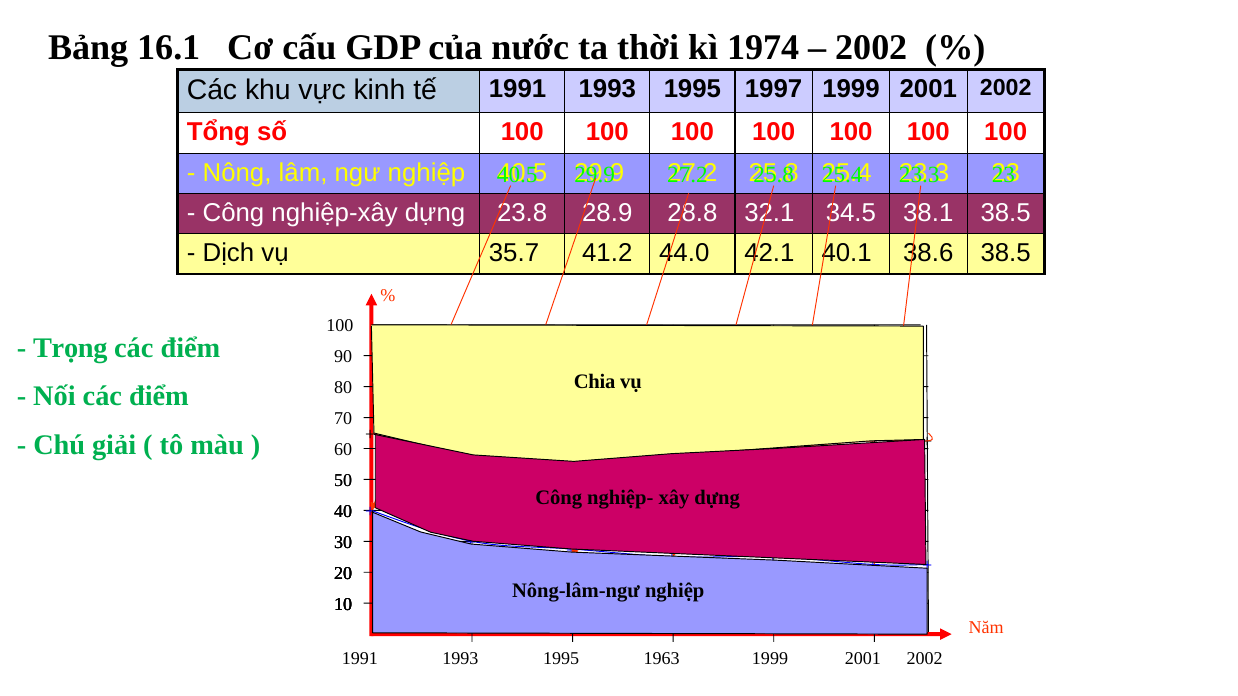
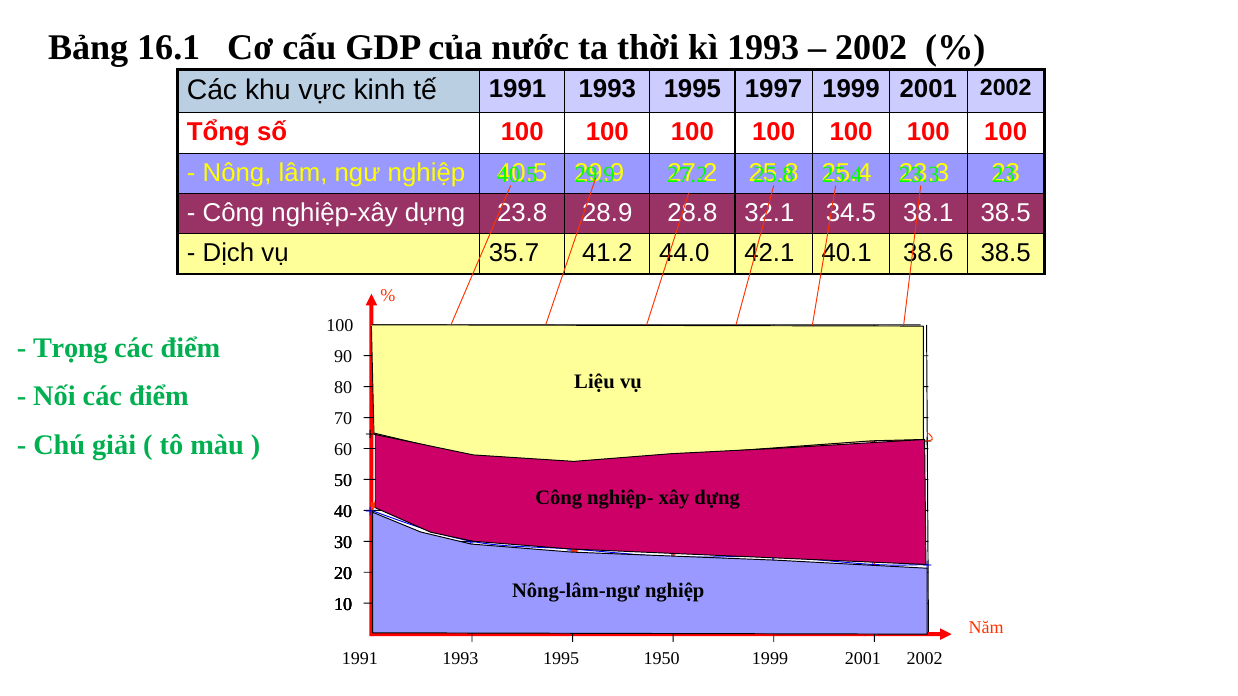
kì 1974: 1974 -> 1993 (763, 47)
Chia: Chia -> Liệu (594, 382)
1963: 1963 -> 1950 (662, 659)
